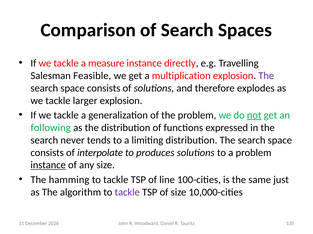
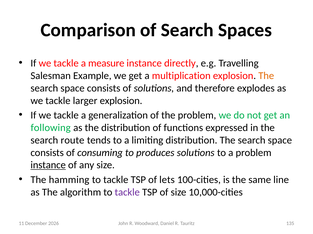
Feasible: Feasible -> Example (92, 76)
The colour: purple -> orange (266, 76)
not underline: present -> none (254, 115)
never: never -> route (73, 141)
interpolate: interpolate -> consuming (100, 153)
line: line -> lets (167, 180)
just: just -> line (281, 180)
